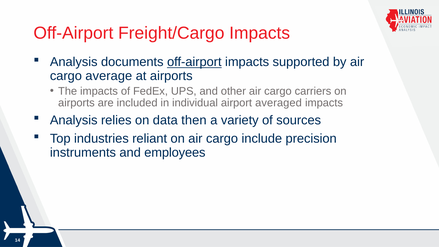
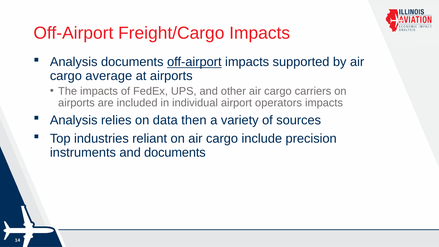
averaged: averaged -> operators (279, 103)
and employees: employees -> documents (175, 153)
